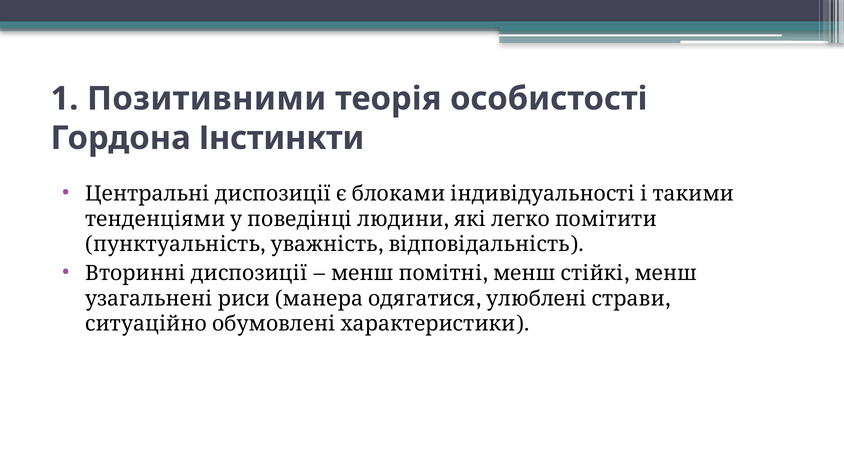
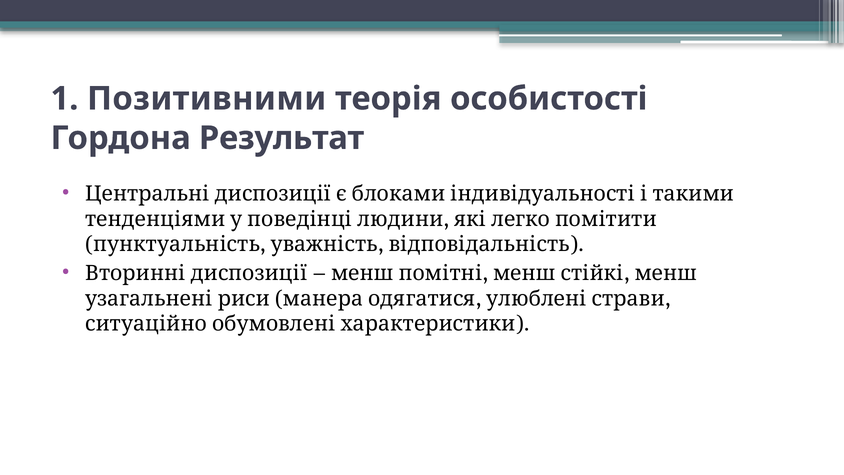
Інстинкти: Інстинкти -> Результат (282, 138)
